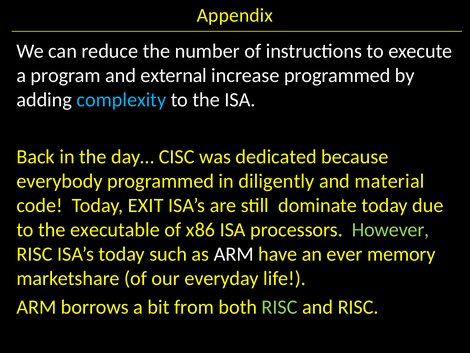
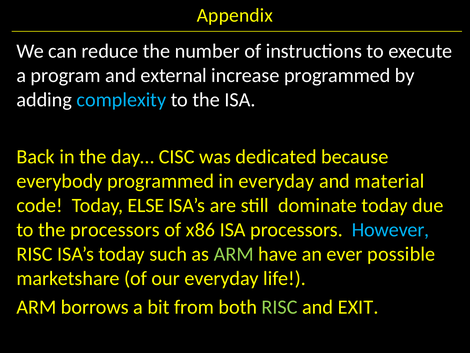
in diligently: diligently -> everyday (276, 181)
EXIT: EXIT -> ELSE (146, 205)
the executable: executable -> processors (115, 230)
However colour: light green -> light blue (391, 230)
ARM colour: white -> light green (234, 254)
memory: memory -> possible (401, 254)
and RISC: RISC -> EXIT (358, 307)
